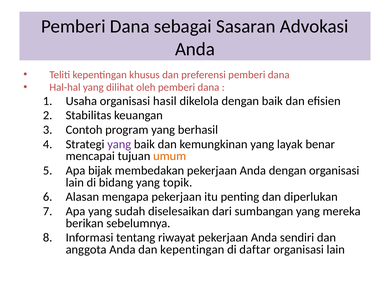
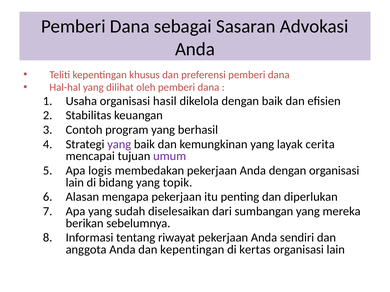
benar: benar -> cerita (320, 144)
umum colour: orange -> purple (170, 156)
bijak: bijak -> logis (100, 171)
daftar: daftar -> kertas (255, 250)
